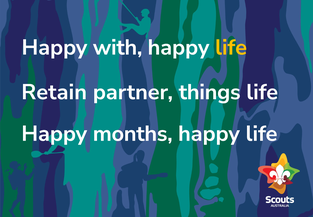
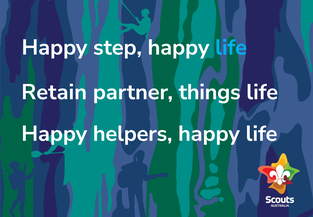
with: with -> step (117, 47)
life colour: yellow -> light blue (231, 47)
months: months -> helpers (133, 133)
